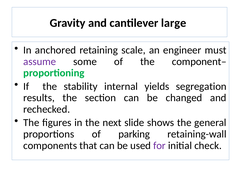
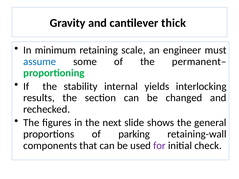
large: large -> thick (174, 23)
anchored: anchored -> minimum (56, 50)
assume colour: purple -> blue (40, 62)
component–: component– -> permanent– (199, 62)
segregation: segregation -> interlocking (201, 86)
